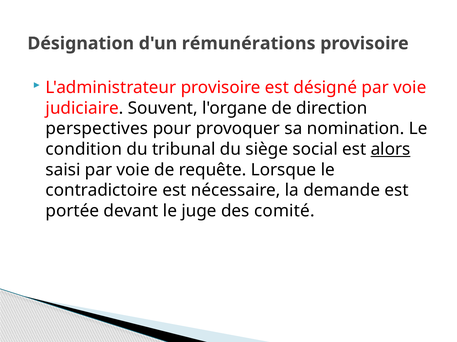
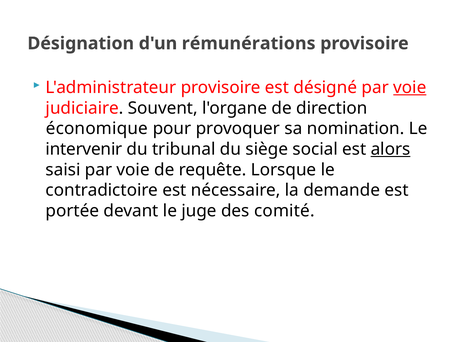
voie underline: none -> present (410, 88)
perspectives: perspectives -> économique (97, 129)
condition: condition -> intervenir (84, 150)
